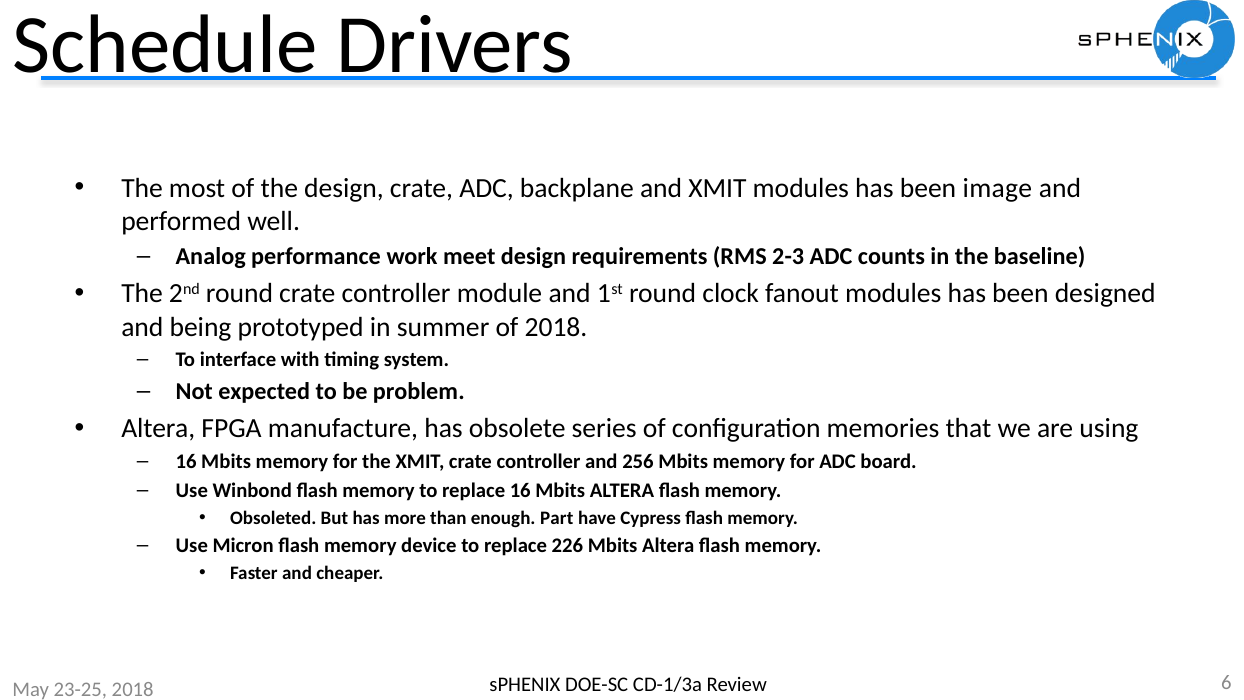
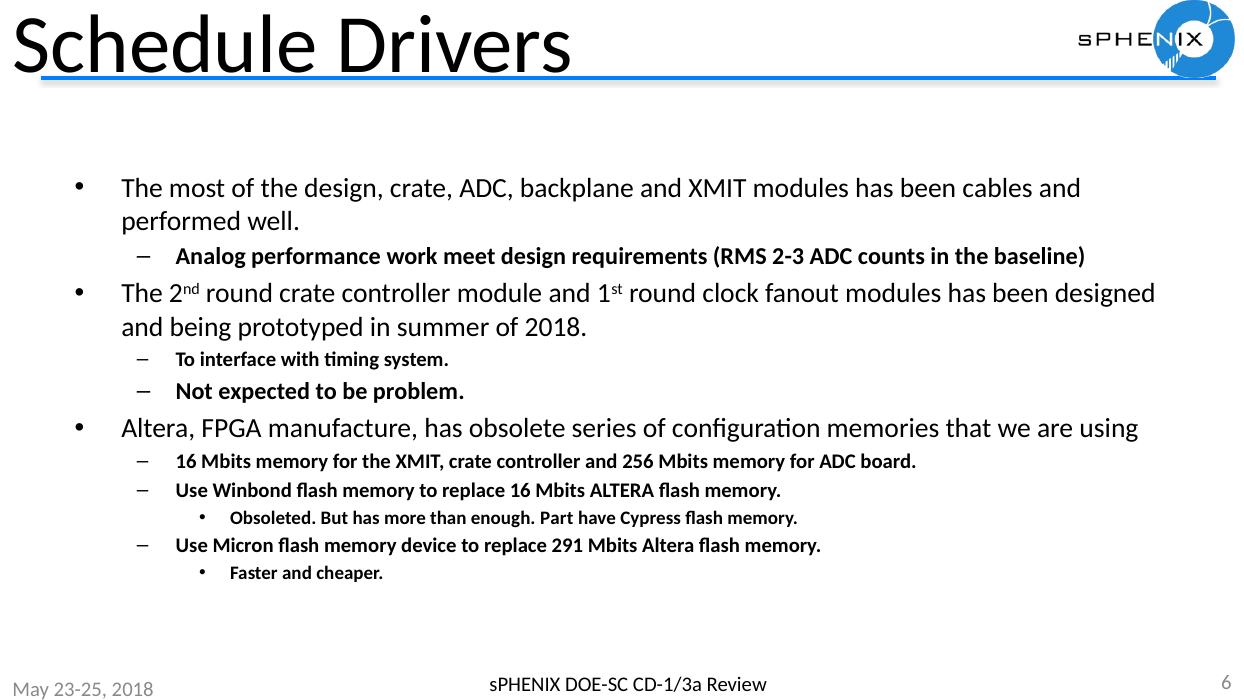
image: image -> cables (998, 188)
226: 226 -> 291 (567, 546)
